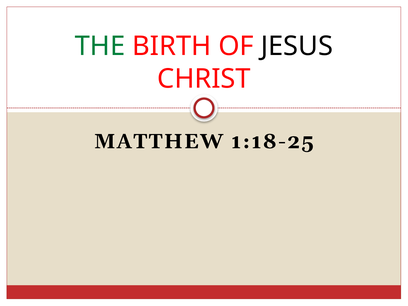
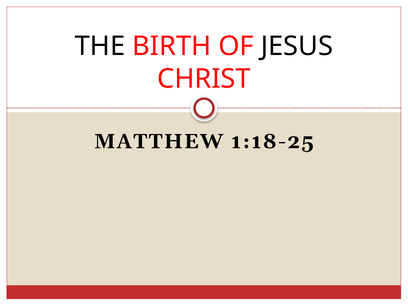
THE colour: green -> black (100, 46)
